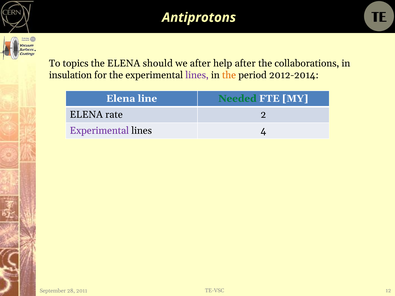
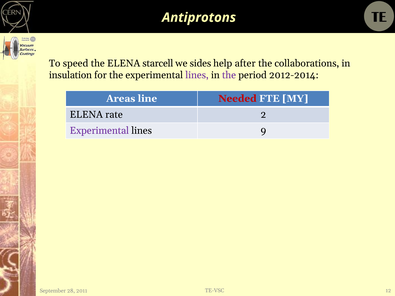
topics: topics -> speed (76, 63)
should: should -> starcell (158, 63)
we after: after -> sides (200, 63)
the colour: orange -> purple (229, 75)
Elena: Elena -> Areas (121, 99)
Needed colour: green -> red (237, 99)
4: 4 -> 9 (263, 131)
